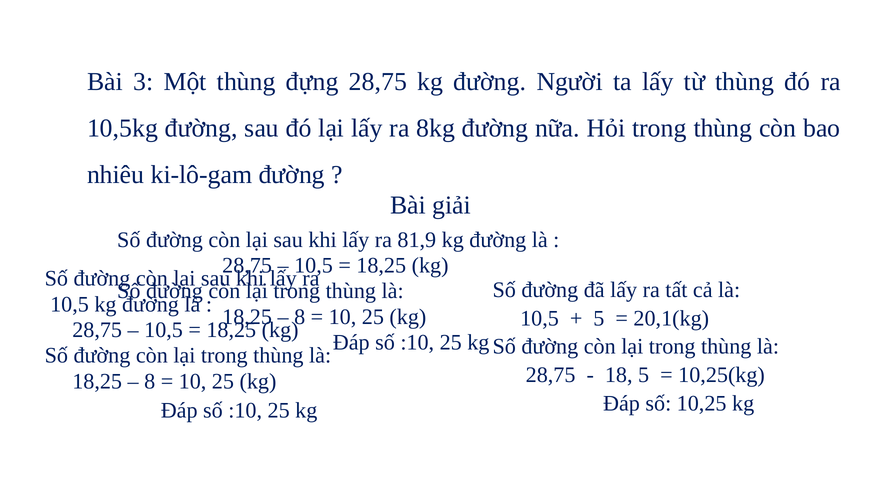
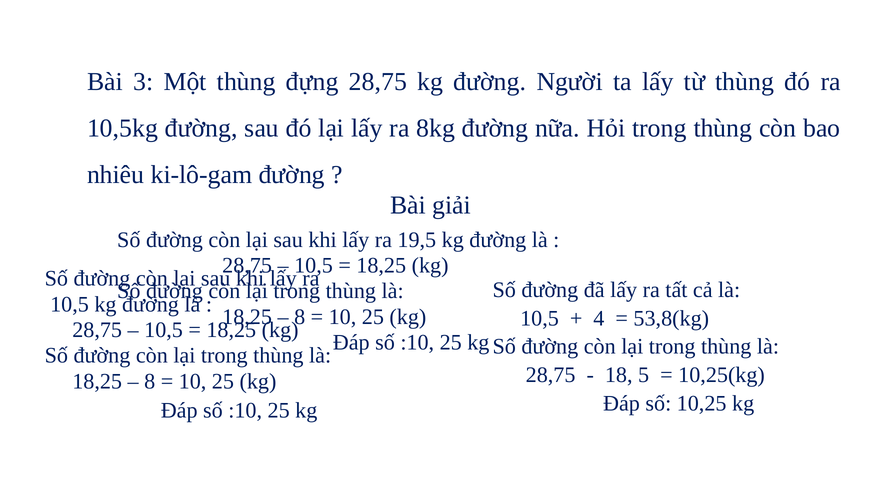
81,9: 81,9 -> 19,5 (417, 240)
5: 5 -> 4 (599, 318)
20,1(kg: 20,1(kg -> 53,8(kg (671, 318)
